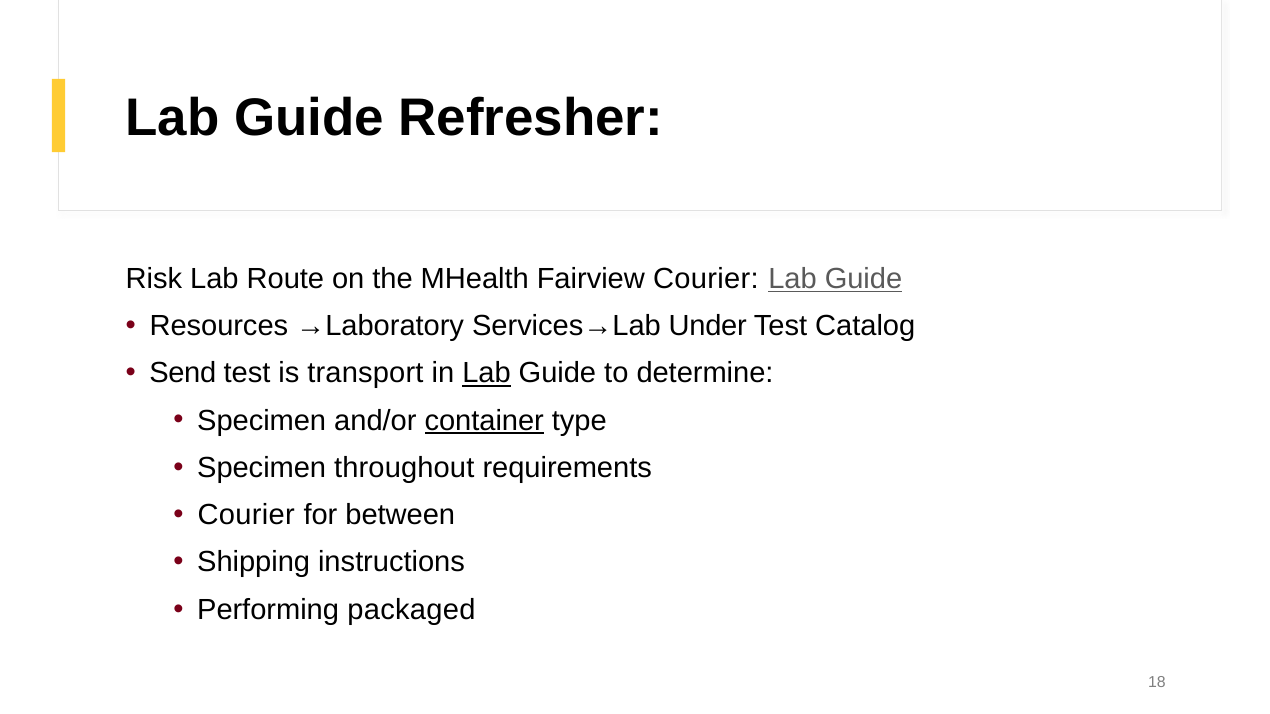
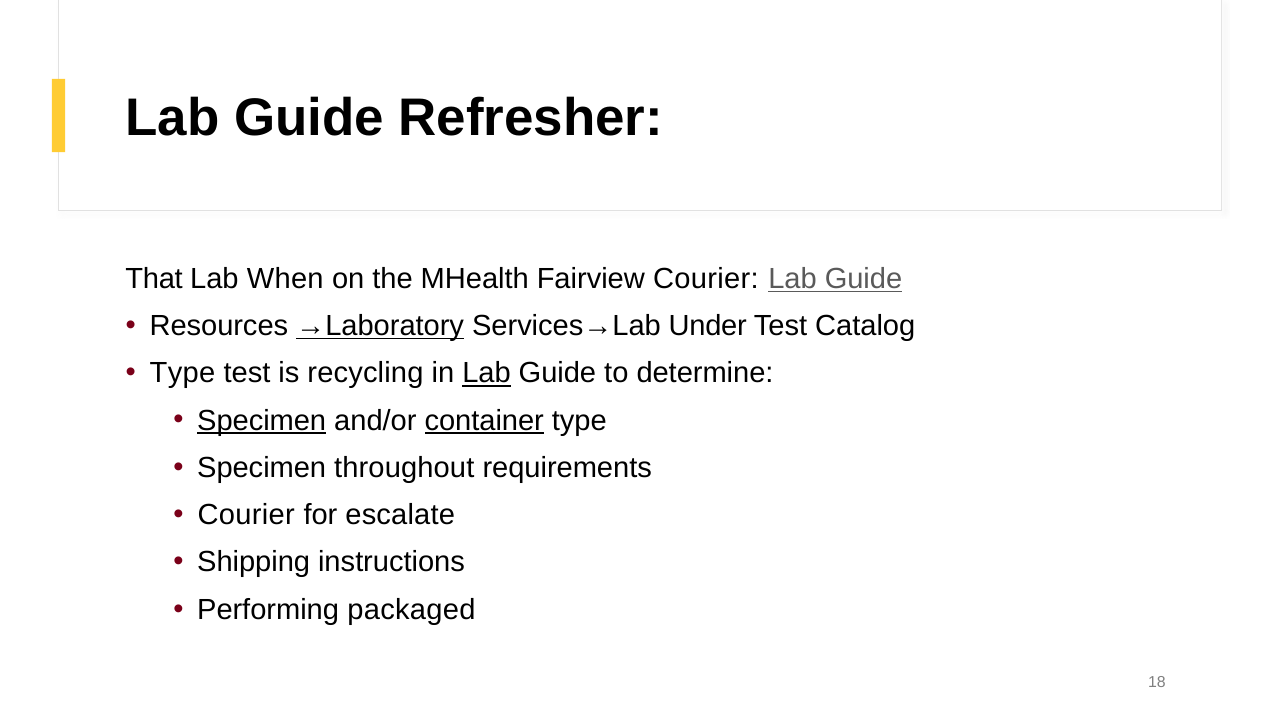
Risk: Risk -> That (154, 279)
Route: Route -> When (285, 279)
→Laboratory underline: none -> present (380, 326)
Send: Send -> Type (182, 373)
transport: transport -> recycling (365, 373)
Specimen underline: none -> present (262, 421)
between: between -> escalate (400, 515)
